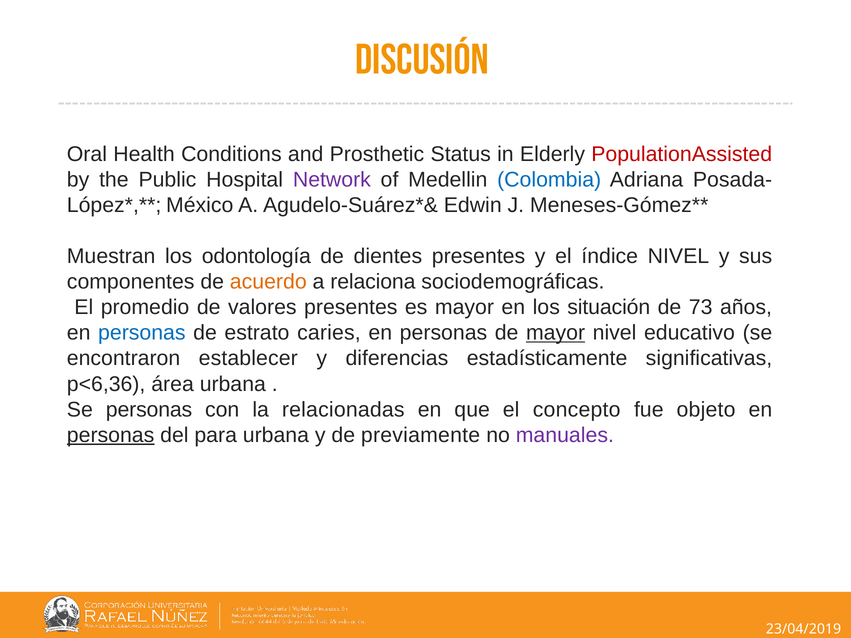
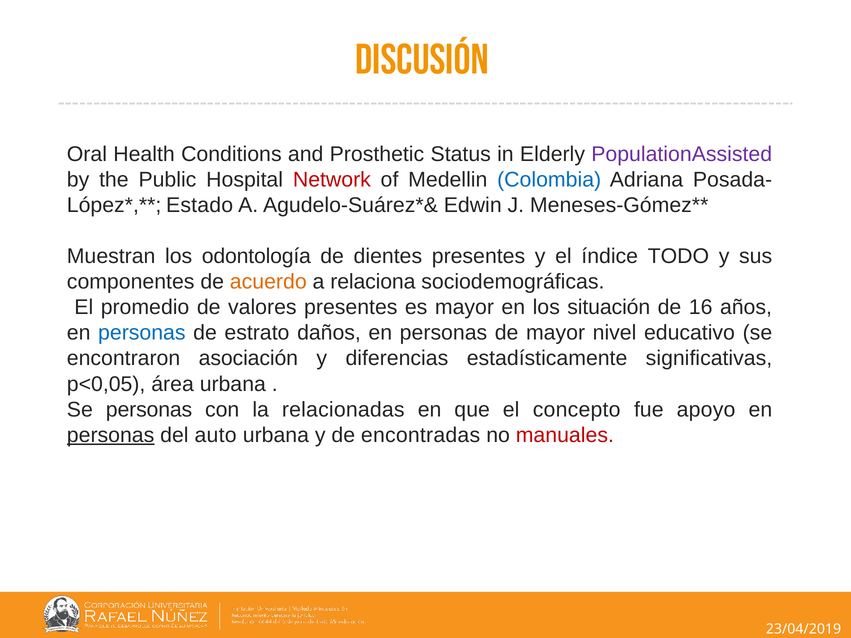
PopulationAssisted colour: red -> purple (682, 154)
Network colour: purple -> red (332, 180)
México: México -> Estado (200, 205)
índice NIVEL: NIVEL -> TODO (678, 256)
73: 73 -> 16 (701, 308)
caries: caries -> daños (329, 333)
mayor underline: present -> none (556, 333)
establecer: establecer -> asociación (248, 359)
p<6,36: p<6,36 -> p<0,05 (106, 384)
objeto: objeto -> apoyo (706, 410)
para: para -> auto (216, 435)
previamente: previamente -> encontradas (421, 435)
manuales colour: purple -> red (565, 435)
